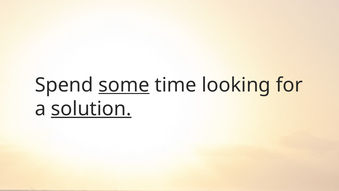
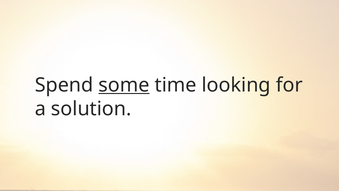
solution underline: present -> none (91, 109)
